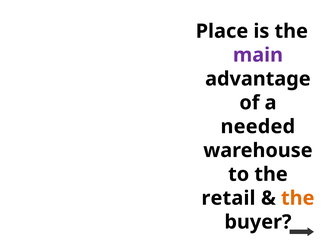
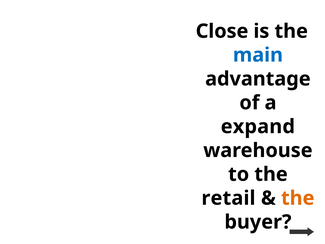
Place: Place -> Close (222, 31)
main colour: purple -> blue (258, 55)
needed: needed -> expand (258, 126)
